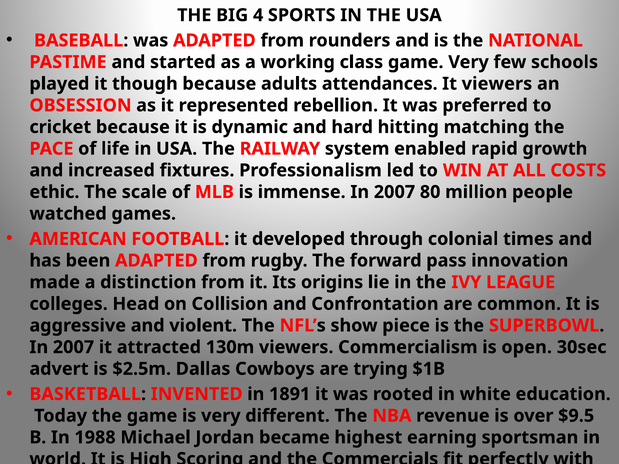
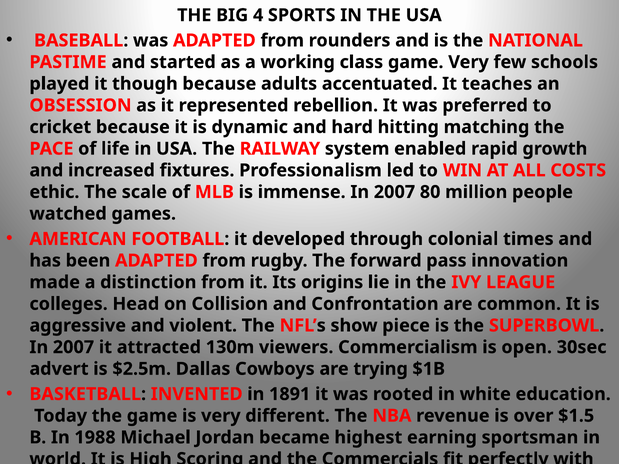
attendances: attendances -> accentuated (380, 84)
It viewers: viewers -> teaches (497, 84)
$9.5: $9.5 -> $1.5 (576, 416)
